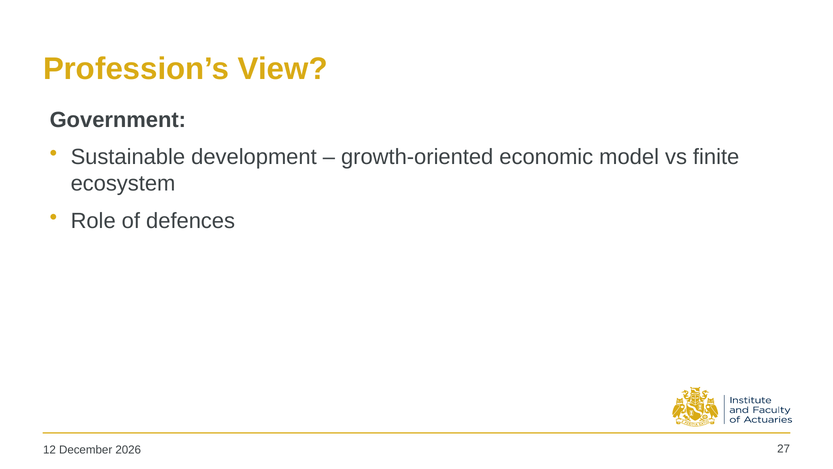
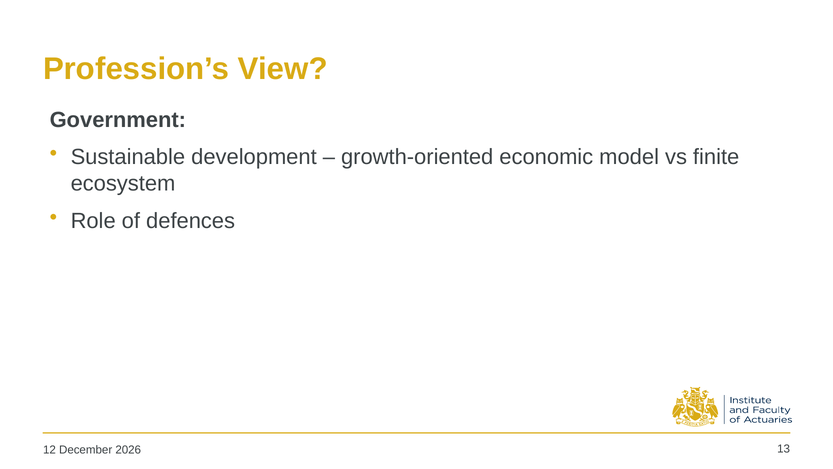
27: 27 -> 13 (784, 449)
